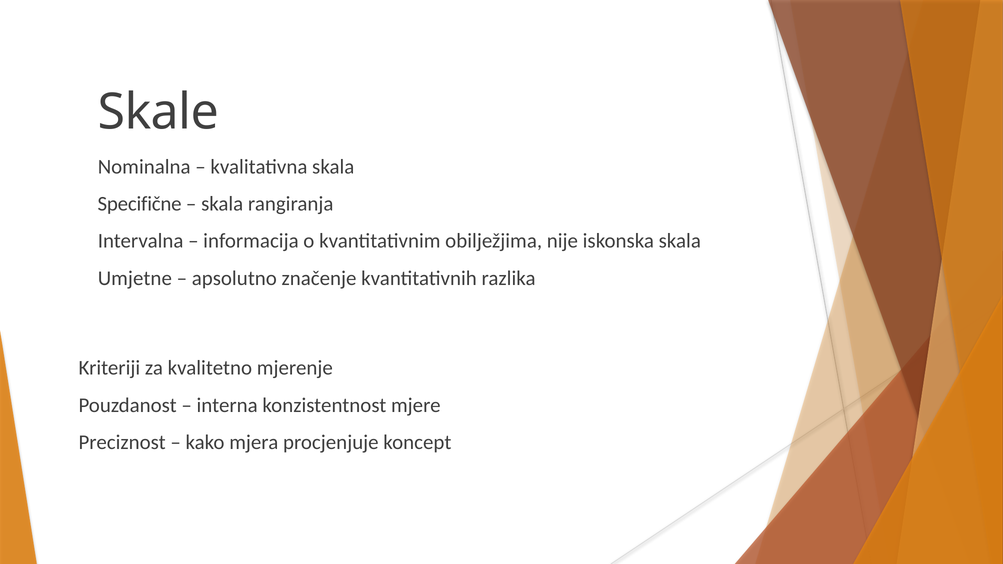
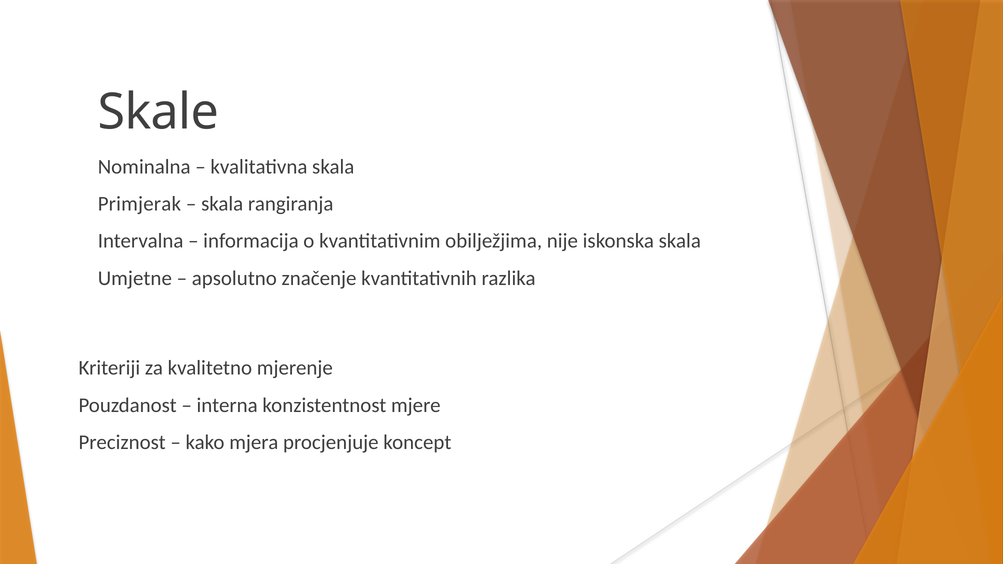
Specifične: Specifične -> Primjerak (139, 204)
